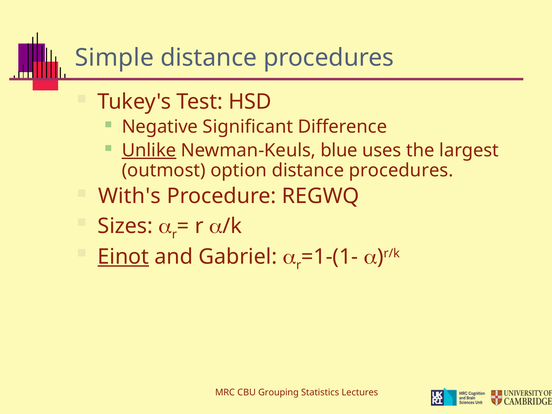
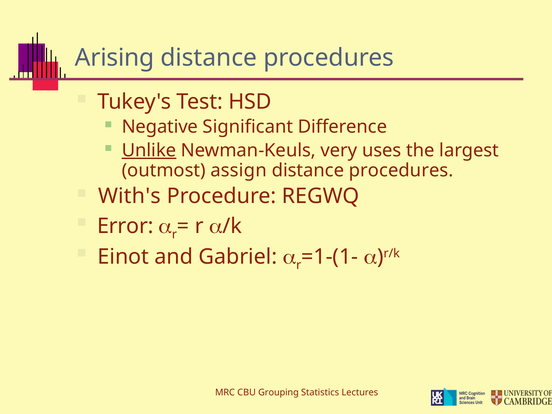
Simple: Simple -> Arising (115, 58)
blue: blue -> very (339, 150)
option: option -> assign (239, 170)
Sizes: Sizes -> Error (125, 226)
Einot underline: present -> none (123, 257)
